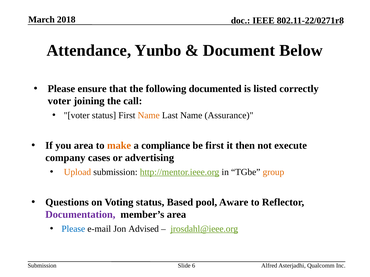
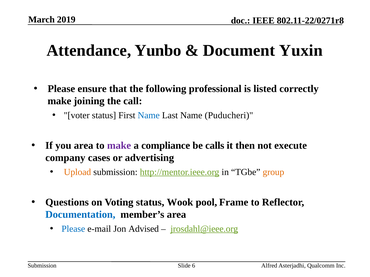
2018: 2018 -> 2019 (66, 20)
Below: Below -> Yuxin (301, 50)
documented: documented -> professional (215, 89)
voter: voter -> make (59, 101)
Name colour: orange -> blue (149, 115)
Assurance: Assurance -> Puducheri (229, 115)
make colour: orange -> purple (119, 146)
be first: first -> calls (215, 146)
Based: Based -> Wook (180, 203)
Aware: Aware -> Frame (234, 203)
Documentation colour: purple -> blue (80, 215)
